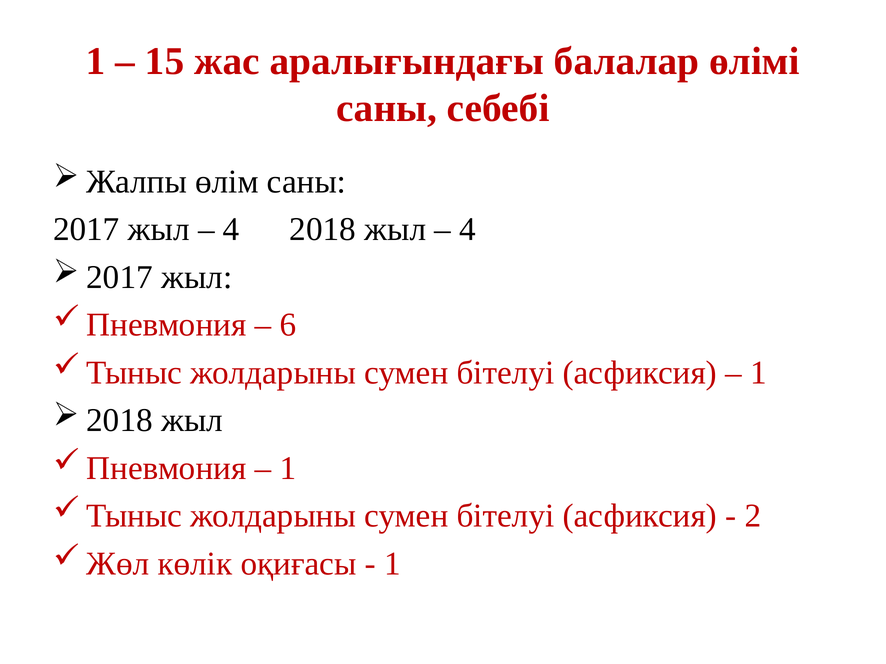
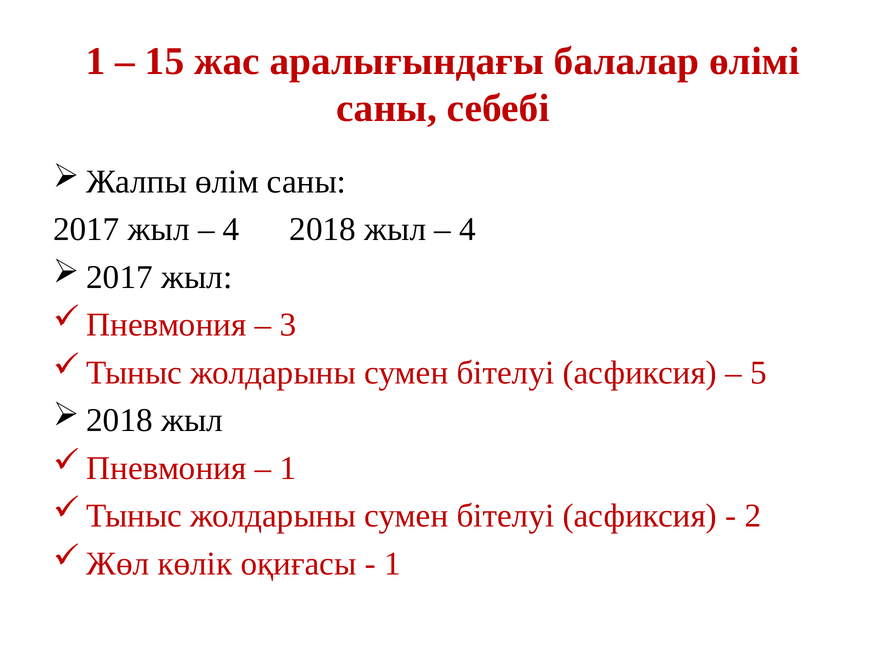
6: 6 -> 3 (288, 325)
1: 1 -> 5 (759, 373)
